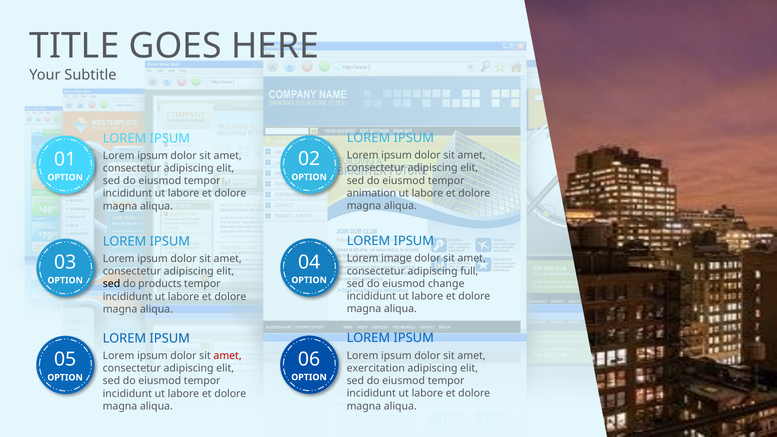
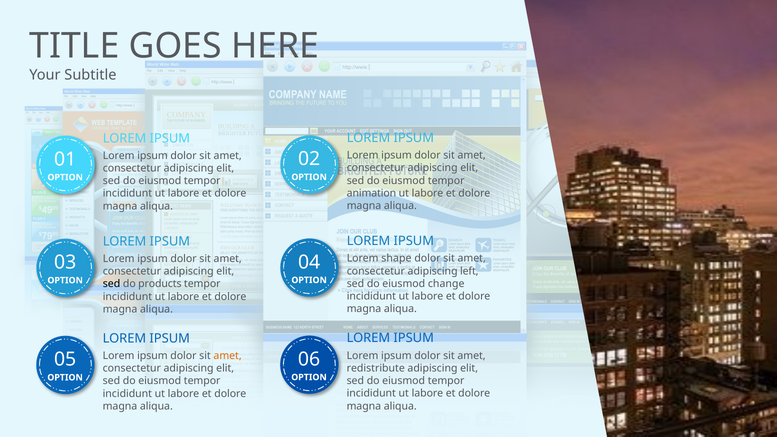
image: image -> shape (396, 258)
full: full -> left (469, 271)
amet colour: red -> orange (228, 356)
exercitation: exercitation -> redistribute (376, 368)
